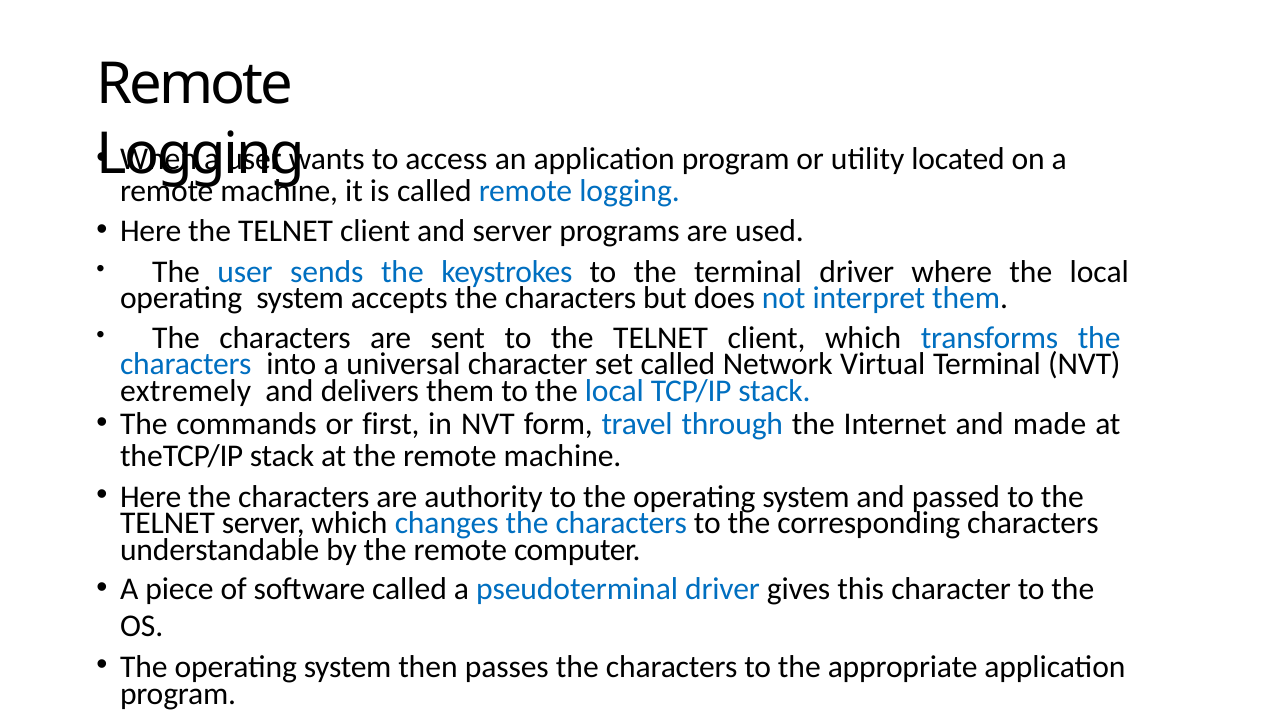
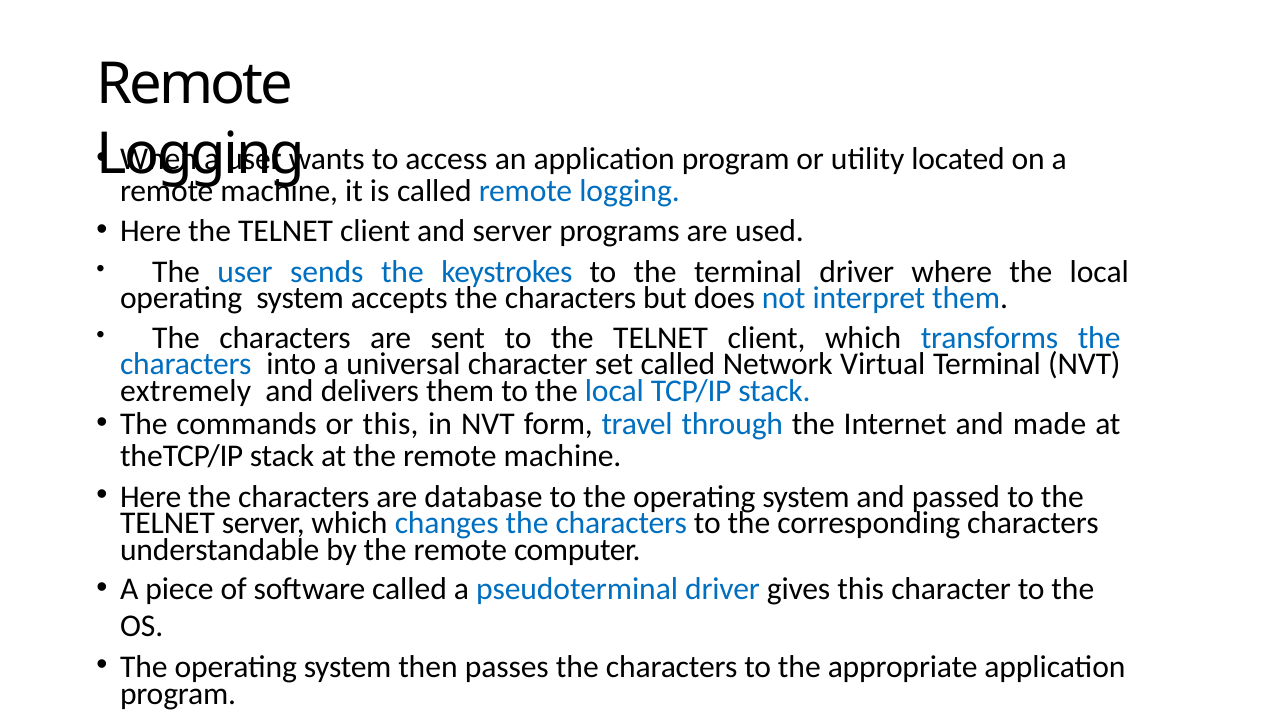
or first: first -> this (391, 424)
authority: authority -> database (483, 497)
